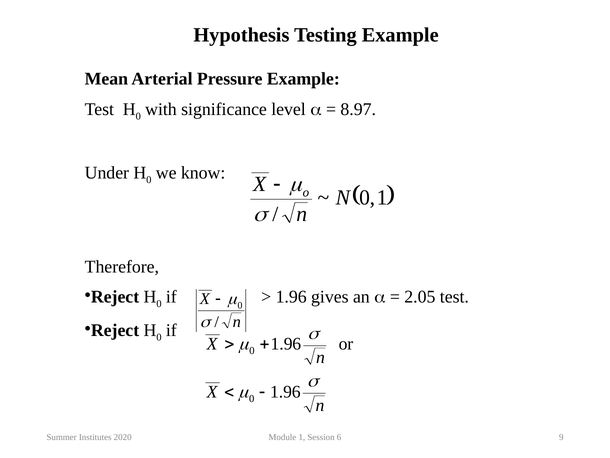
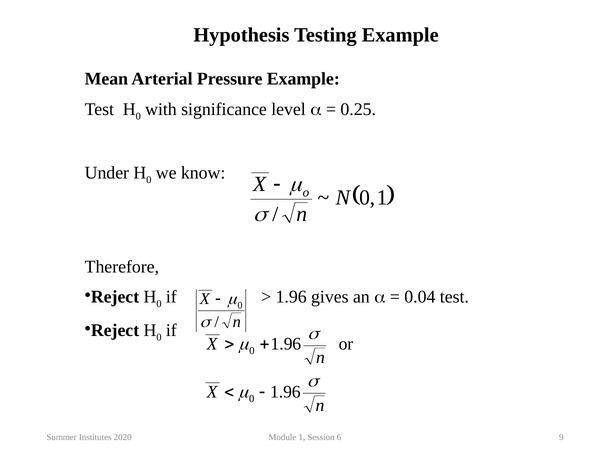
8.97: 8.97 -> 0.25 (358, 109)
2.05: 2.05 -> 0.04 (420, 297)
